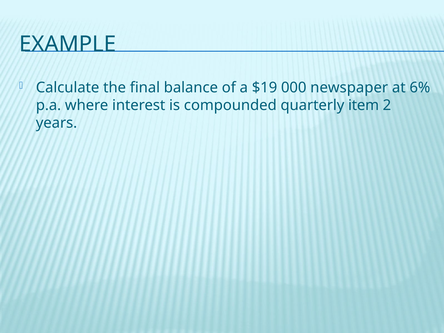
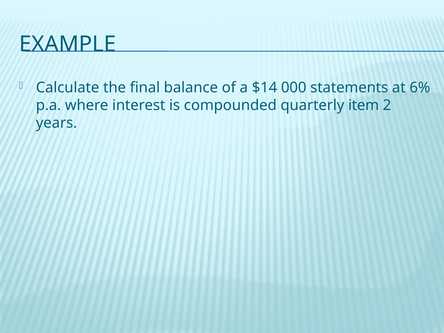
$19: $19 -> $14 (265, 88)
newspaper: newspaper -> statements (349, 88)
